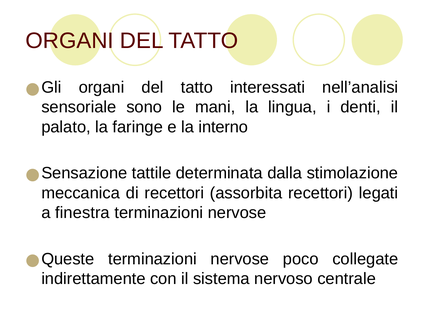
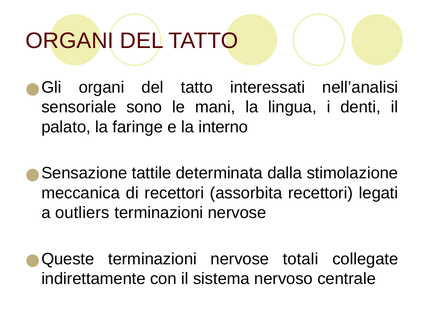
finestra: finestra -> outliers (82, 213)
poco: poco -> totali (301, 259)
